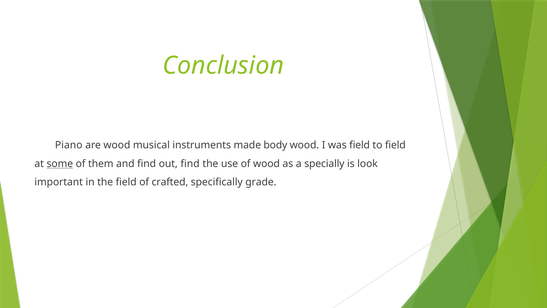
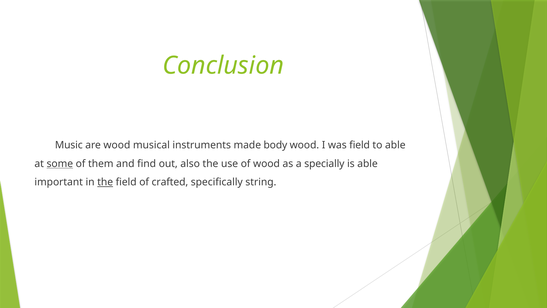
Piano: Piano -> Music (69, 145)
to field: field -> able (395, 145)
out find: find -> also (190, 164)
is look: look -> able (368, 164)
the underline: none -> present (105, 182)
grade: grade -> string (261, 182)
